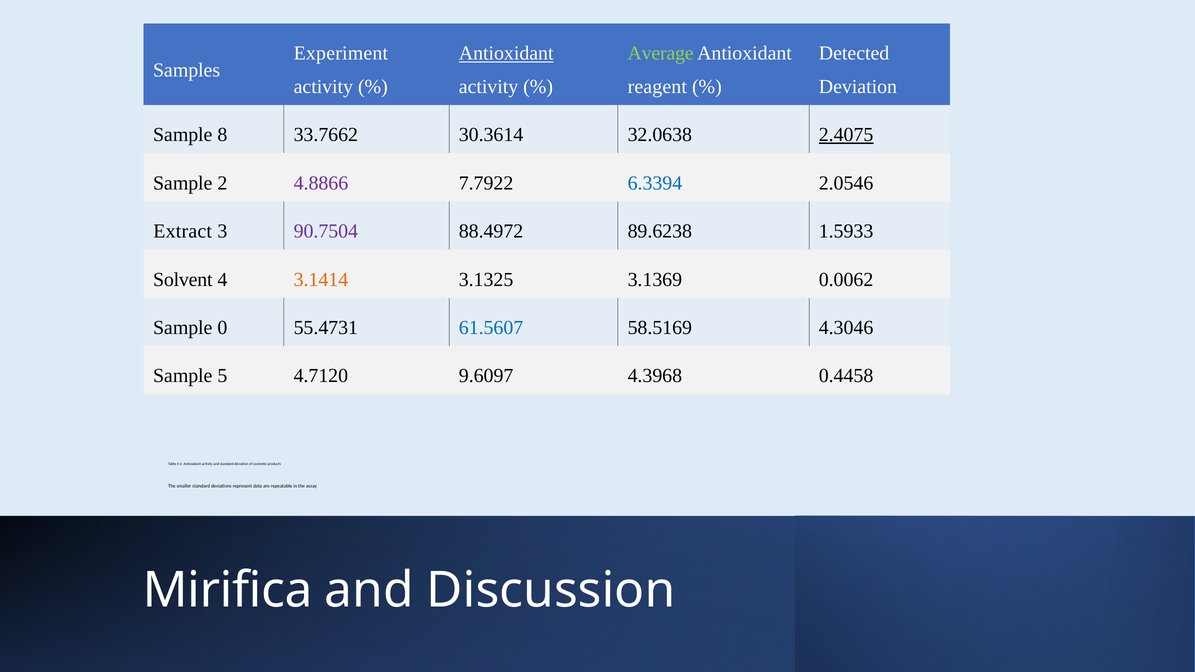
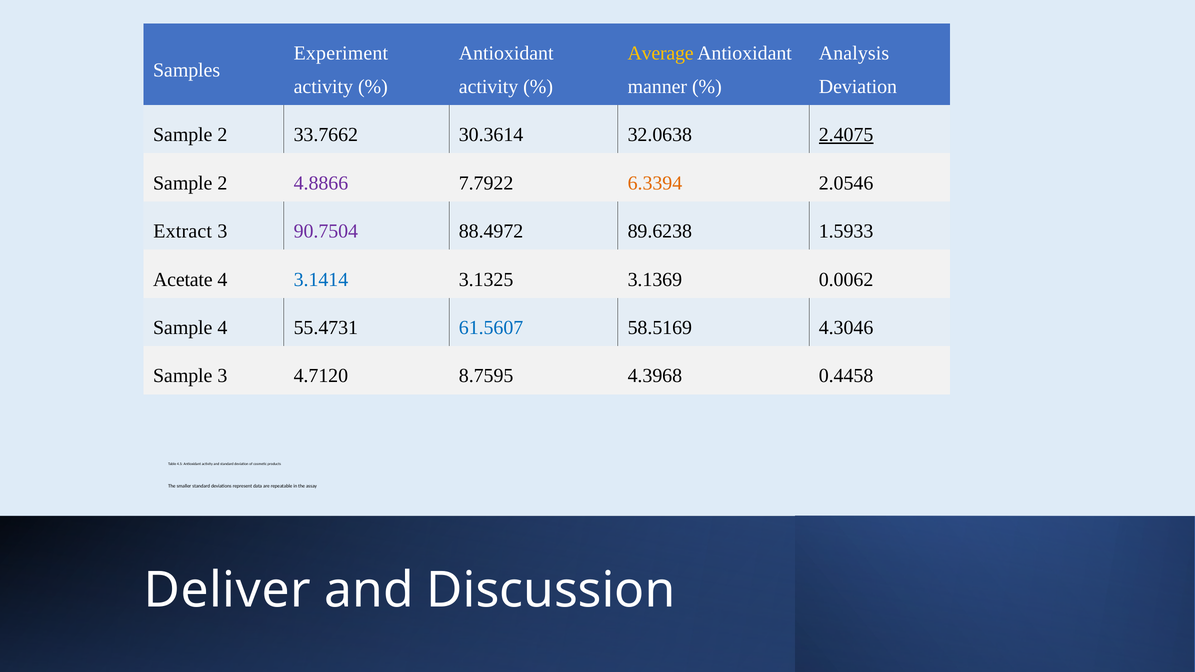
Antioxidant underline: present -> none (506, 53)
Average colour: light green -> yellow (661, 53)
Detected: Detected -> Analysis (854, 53)
reagent: reagent -> manner (657, 87)
8: 8 -> 2 (222, 135)
6.3394 colour: blue -> orange (655, 183)
Solvent: Solvent -> Acetate (183, 280)
3.1414 colour: orange -> blue (321, 280)
Sample 0: 0 -> 4 (222, 328)
Sample 5: 5 -> 3 (222, 376)
9.6097: 9.6097 -> 8.7595 (486, 376)
Mirifica: Mirifica -> Deliver (227, 590)
